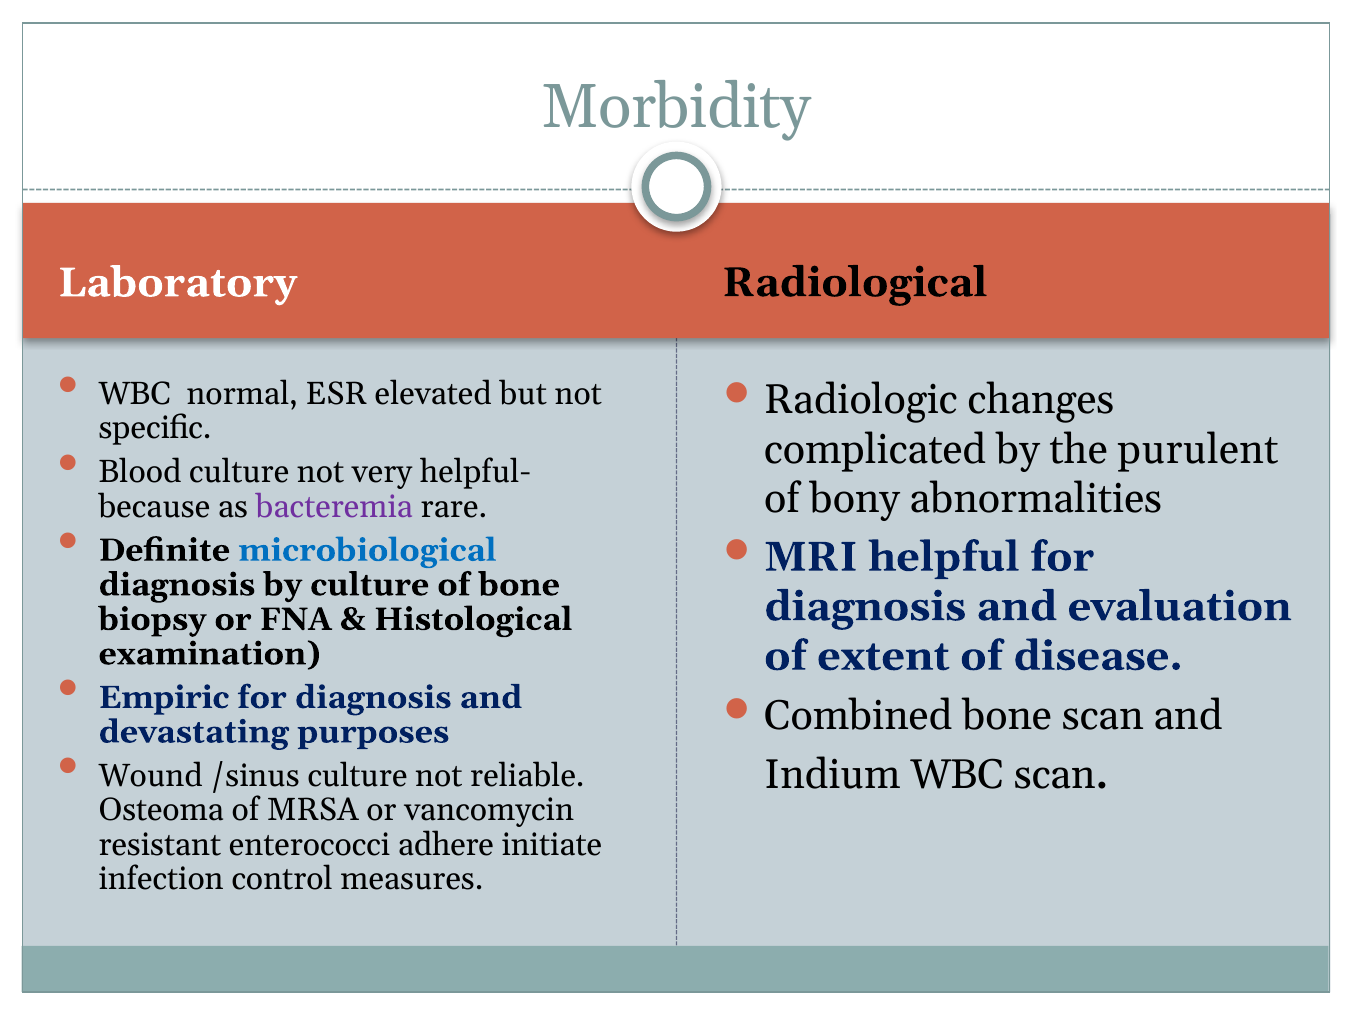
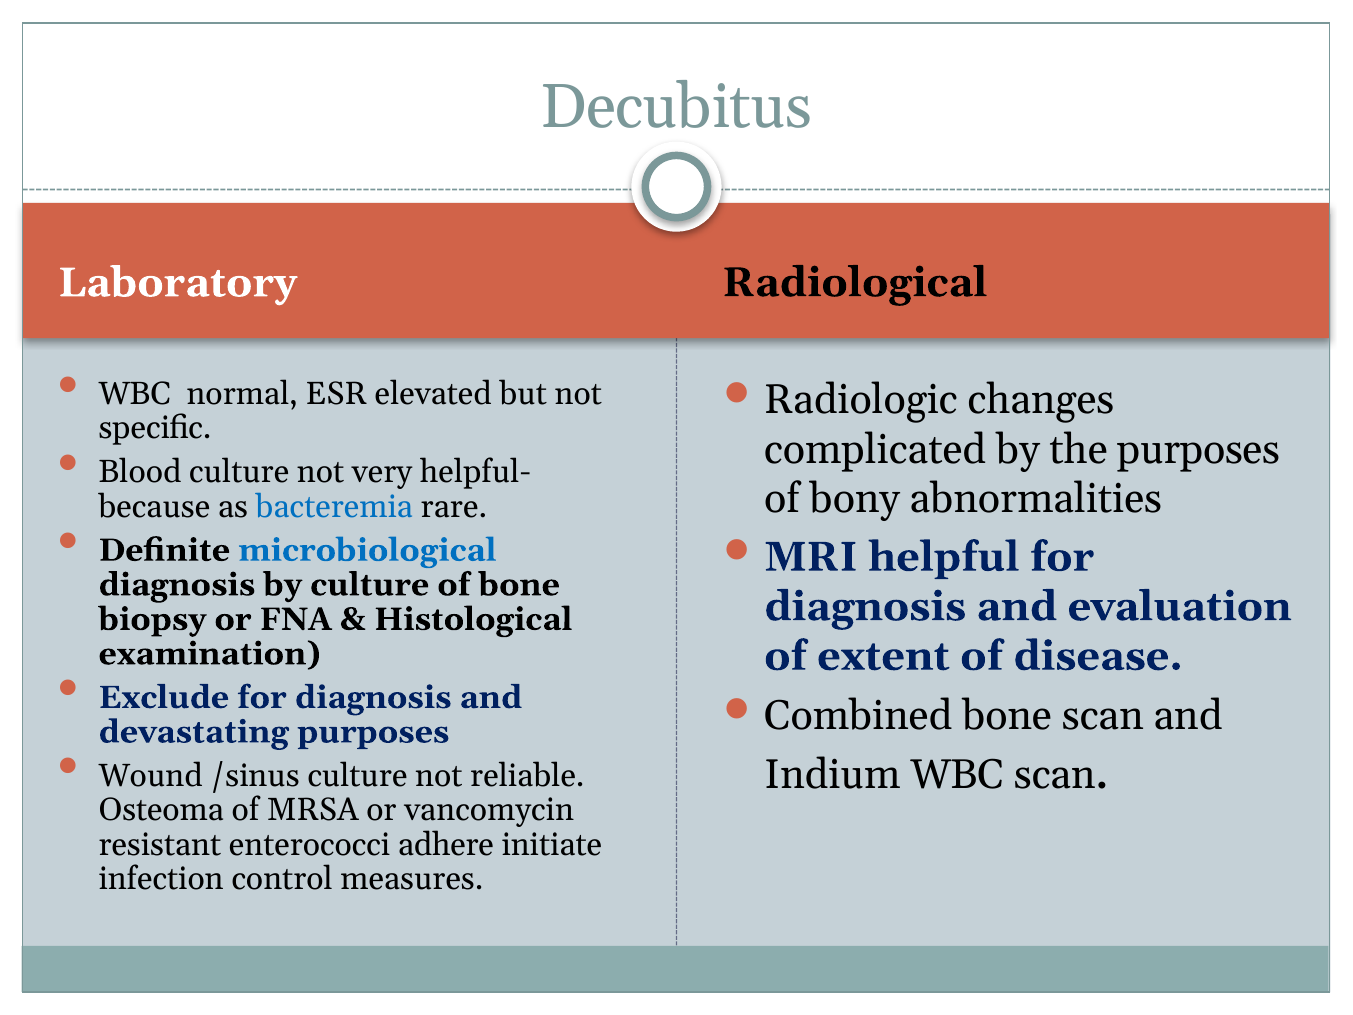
Morbidity: Morbidity -> Decubitus (676, 107)
the purulent: purulent -> purposes (1198, 450)
bacteremia colour: purple -> blue (334, 506)
Empiric: Empiric -> Exclude (164, 697)
